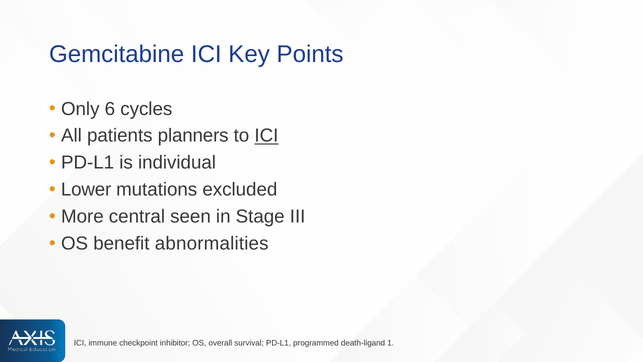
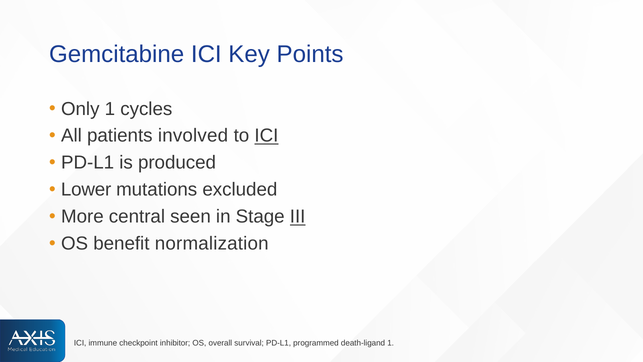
Only 6: 6 -> 1 (110, 109)
planners: planners -> involved (193, 136)
individual: individual -> produced (177, 163)
III underline: none -> present (298, 217)
abnormalities: abnormalities -> normalization (212, 244)
